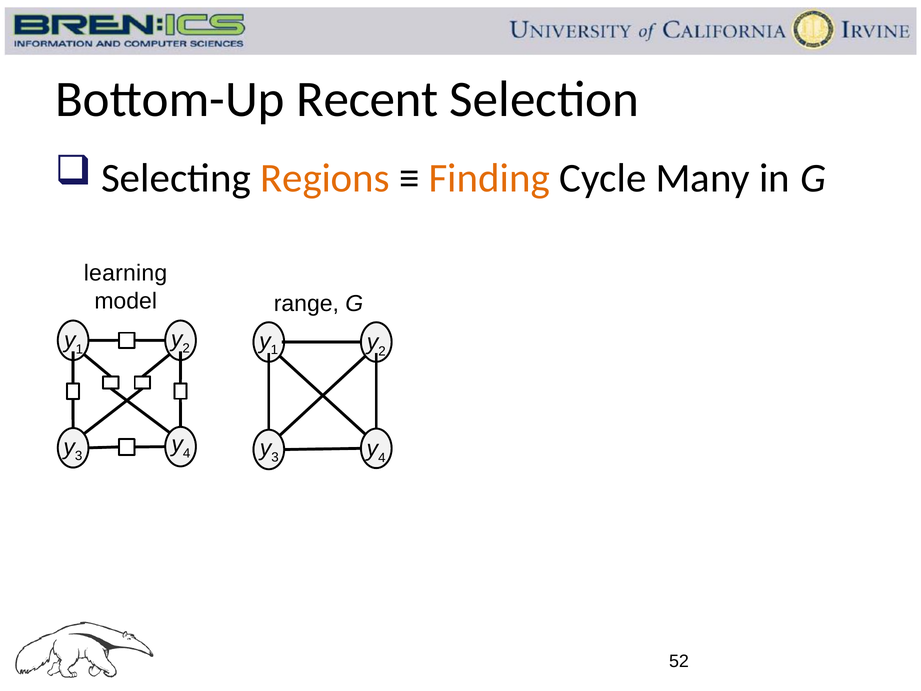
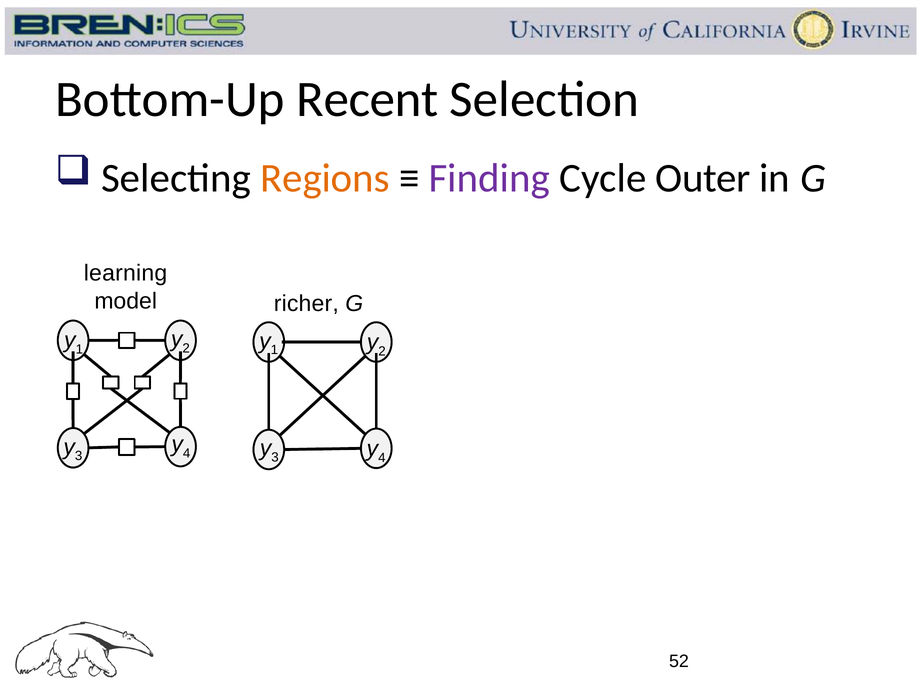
Finding colour: orange -> purple (489, 178)
Many: Many -> Outer (703, 178)
range: range -> richer (306, 304)
